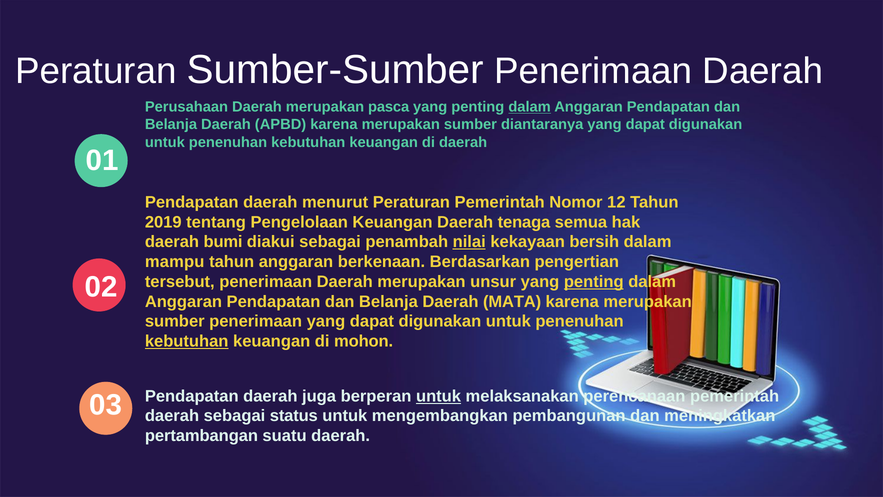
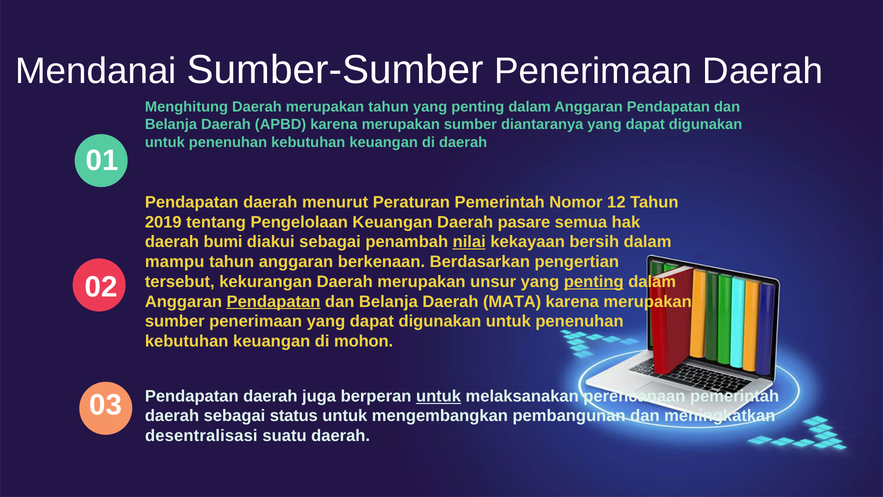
Peraturan: Peraturan -> Mendanai (96, 71)
Perusahaan: Perusahaan -> Menghitung (186, 107)
merupakan pasca: pasca -> tahun (389, 107)
dalam underline: present -> none (530, 107)
tenaga: tenaga -> pasare (524, 222)
tersebut penerimaan: penerimaan -> kekurangan (266, 282)
Pendapatan underline: none -> present (274, 301)
kebutuhan underline: present -> none (187, 341)
pertambangan: pertambangan -> desentralisasi (201, 436)
